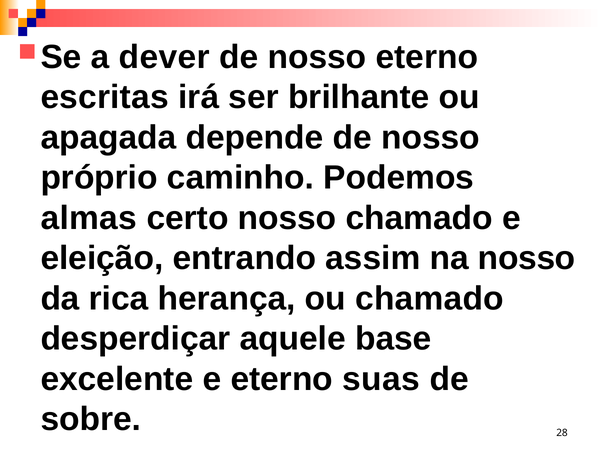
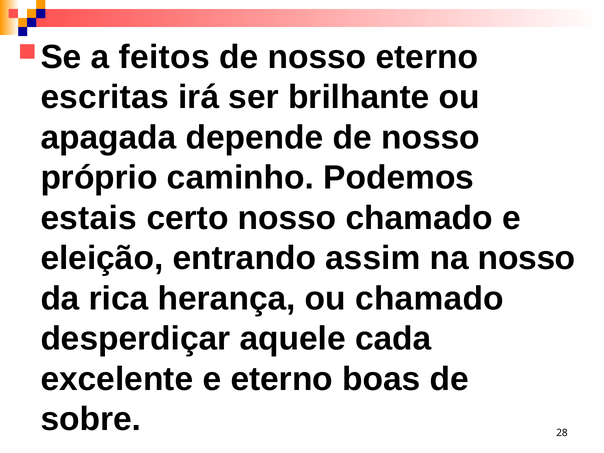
dever: dever -> feitos (164, 57)
almas: almas -> estais (89, 218)
base: base -> cada (393, 339)
suas: suas -> boas (381, 379)
